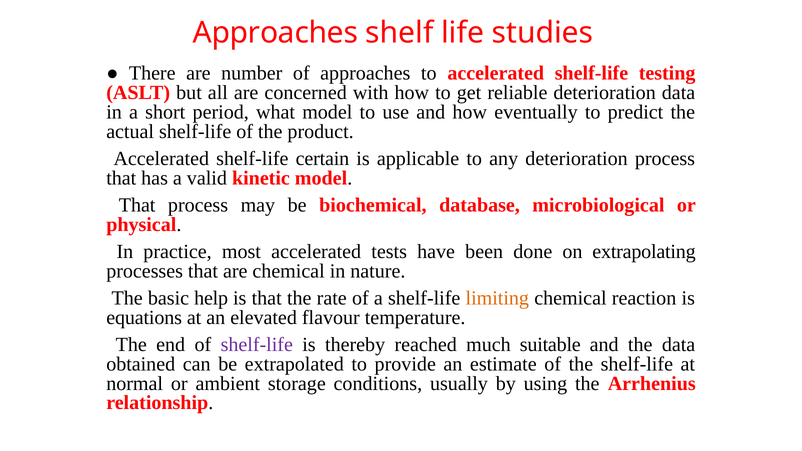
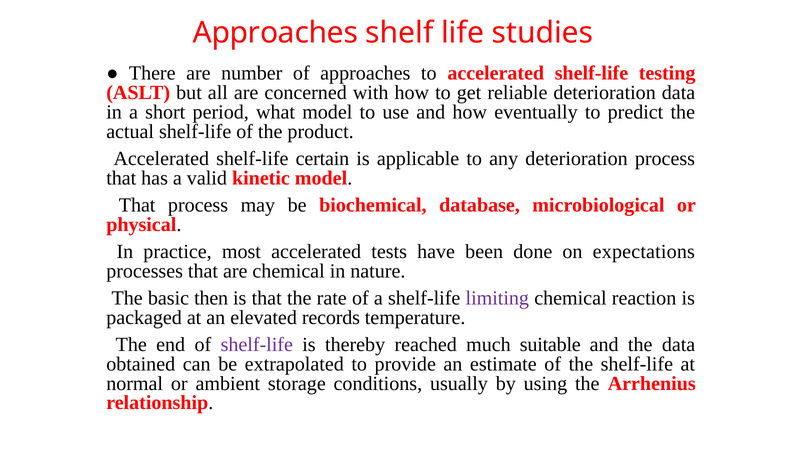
extrapolating: extrapolating -> expectations (644, 252)
help: help -> then (211, 298)
limiting colour: orange -> purple (497, 298)
equations: equations -> packaged (144, 318)
flavour: flavour -> records (331, 318)
